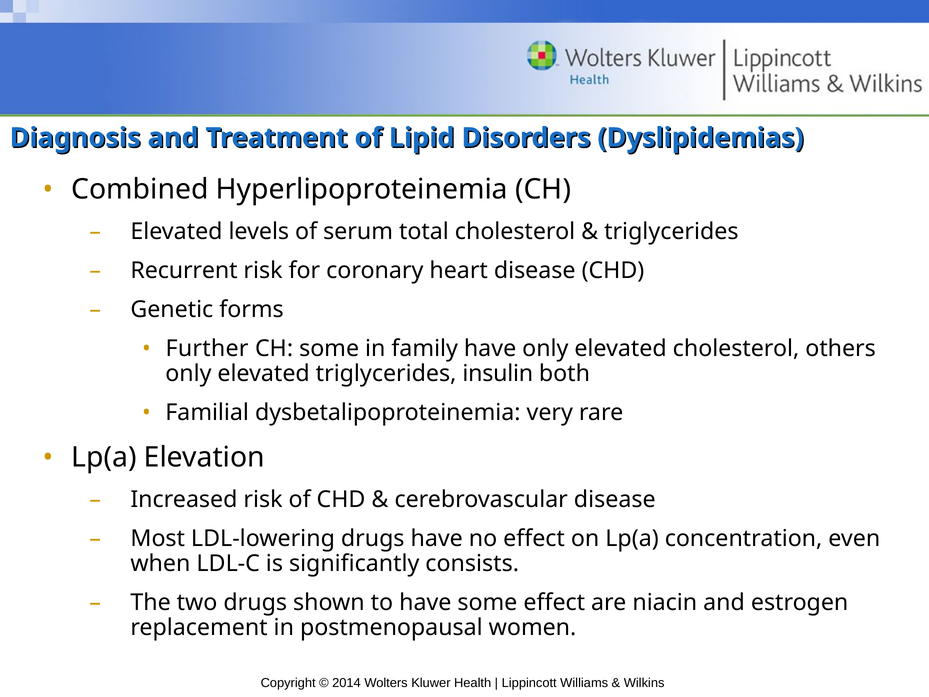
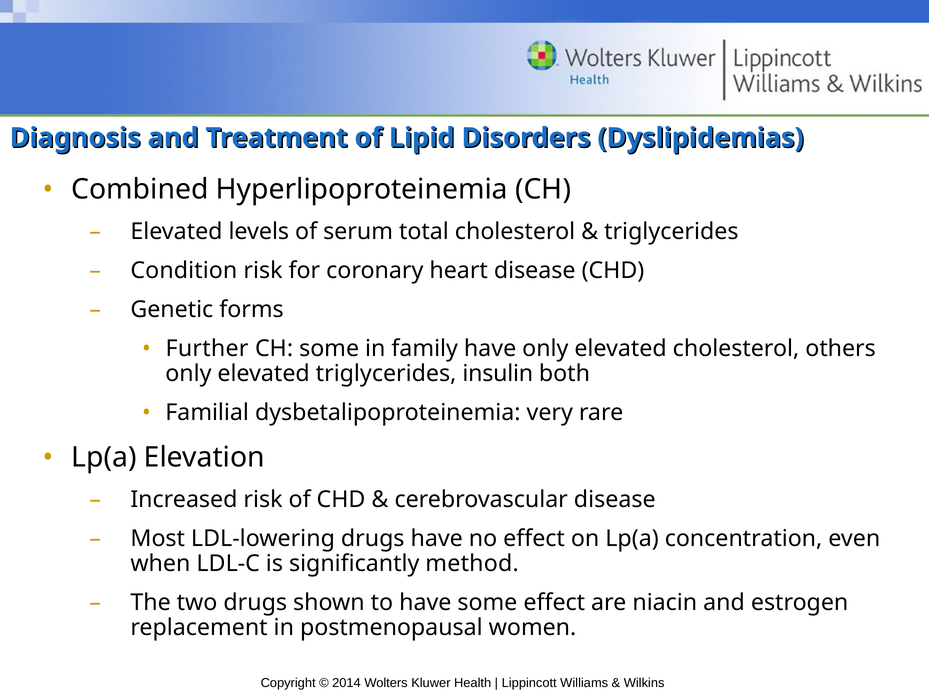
Recurrent: Recurrent -> Condition (184, 270)
consists: consists -> method (472, 563)
